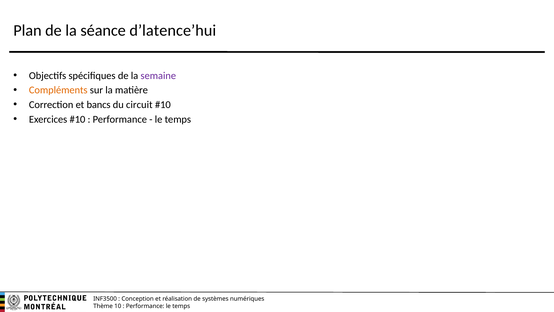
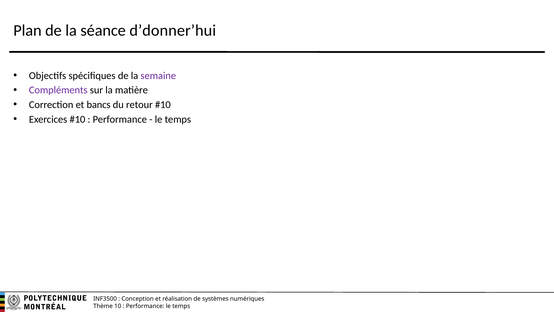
d’latence’hui: d’latence’hui -> d’donner’hui (173, 31)
Compléments colour: orange -> purple (58, 90)
circuit: circuit -> retour (139, 105)
